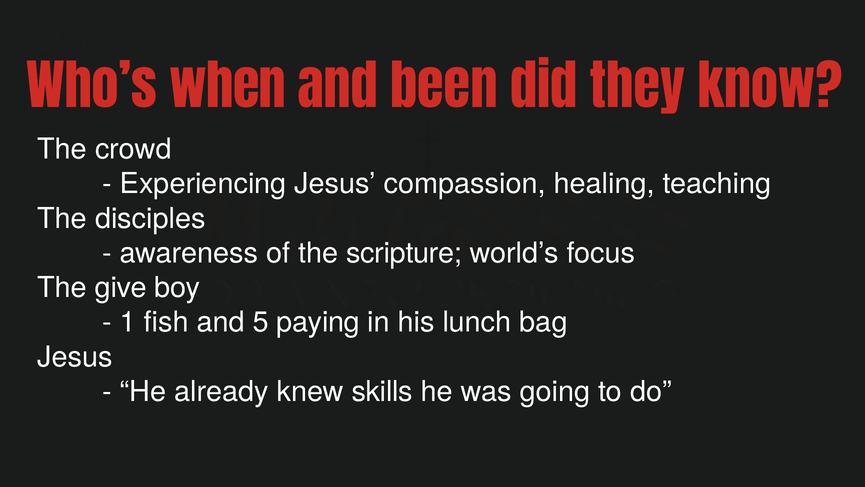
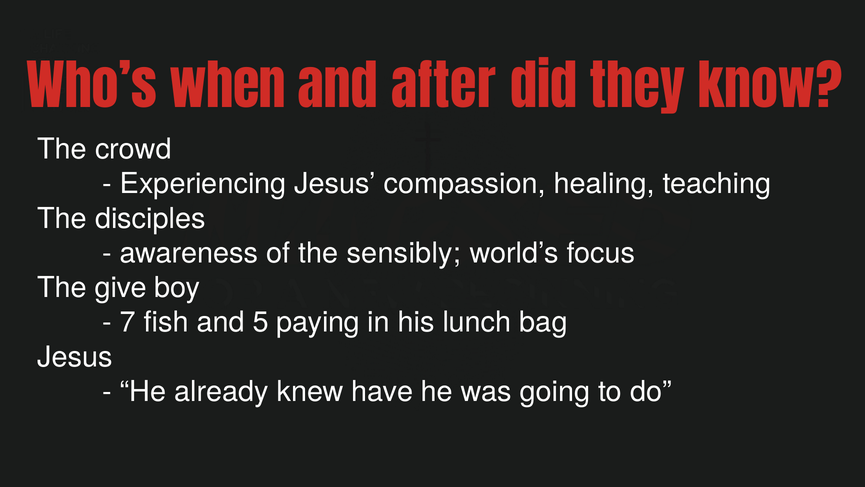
been: been -> after (444, 90)
scripture: scripture -> sensibly (404, 253)
1: 1 -> 7 (128, 322)
skills: skills -> have (382, 391)
